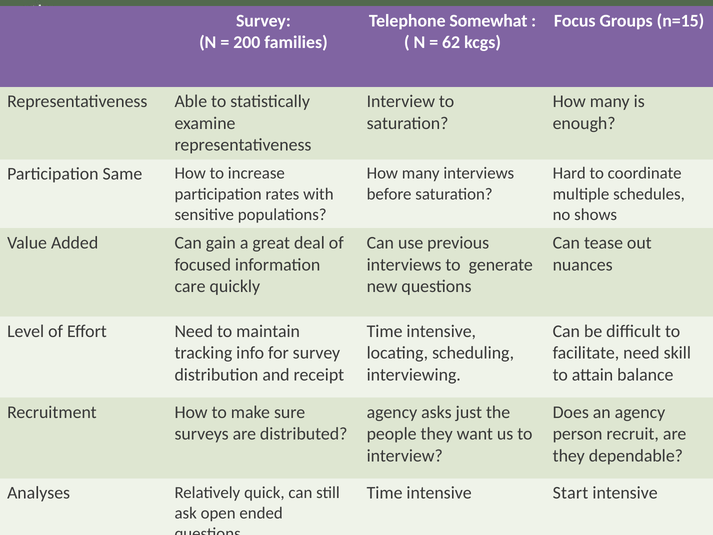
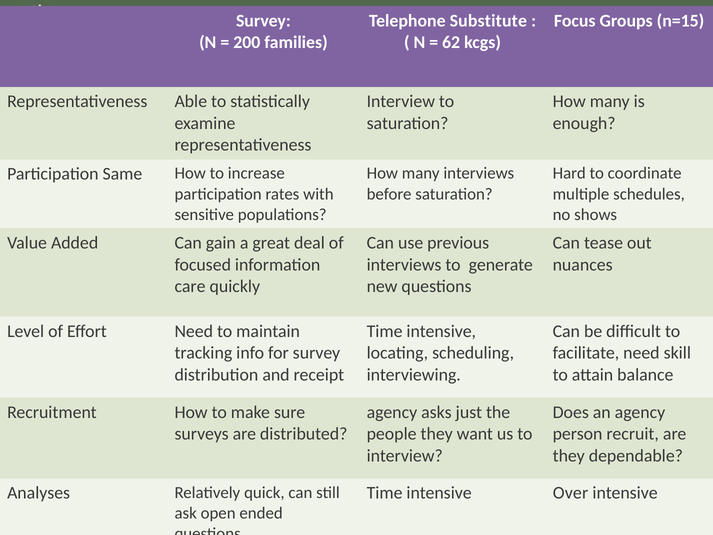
Somewhat: Somewhat -> Substitute (488, 21)
Start: Start -> Over (571, 493)
